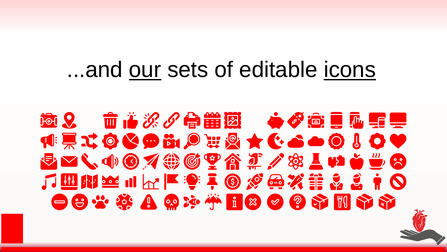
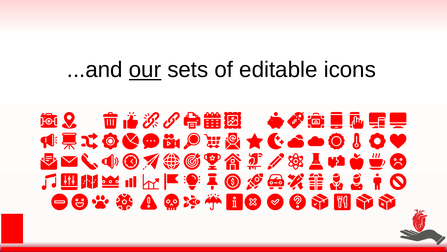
icons underline: present -> none (350, 70)
